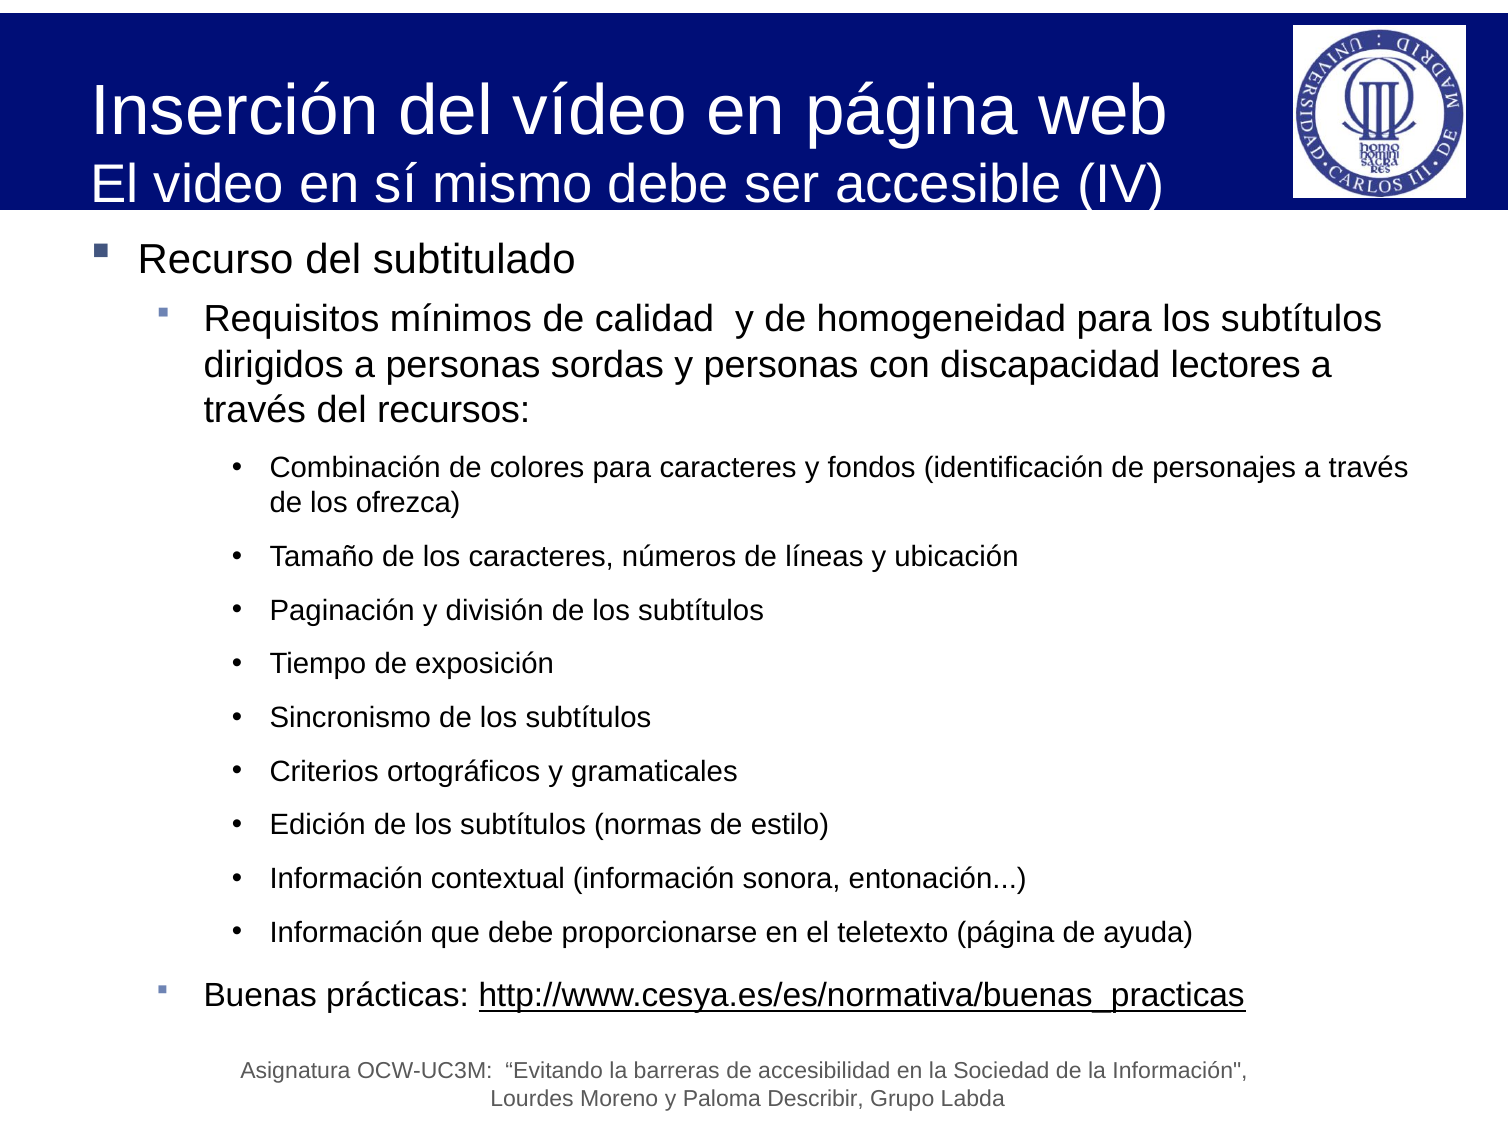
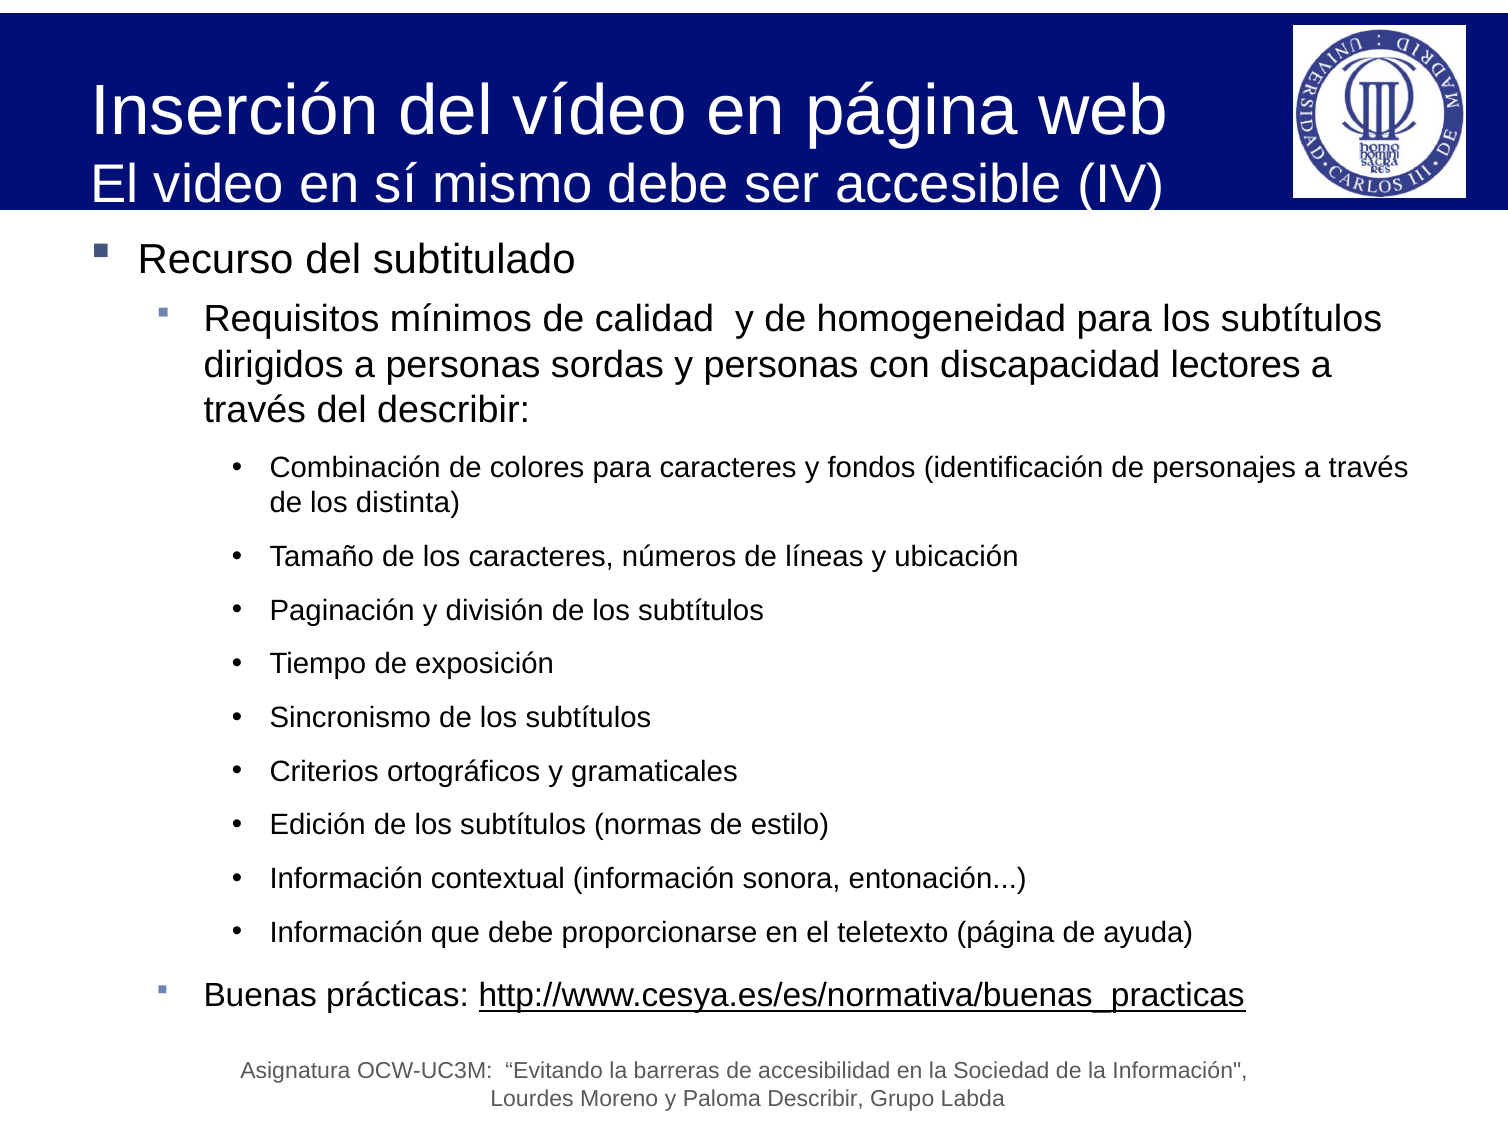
del recursos: recursos -> describir (454, 410)
ofrezca: ofrezca -> distinta (408, 503)
